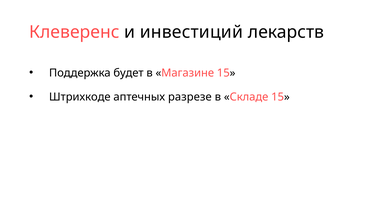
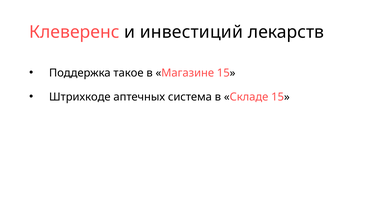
будет: будет -> такое (128, 73)
разрезе: разрезе -> система (190, 97)
